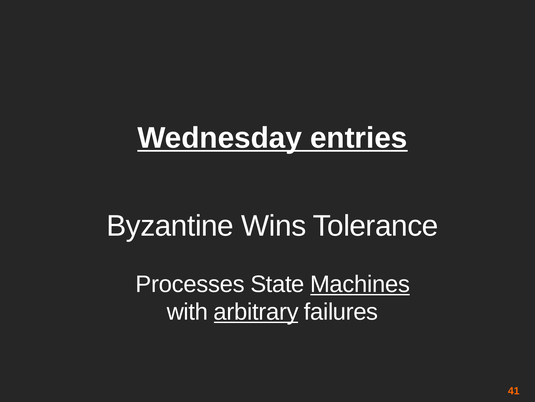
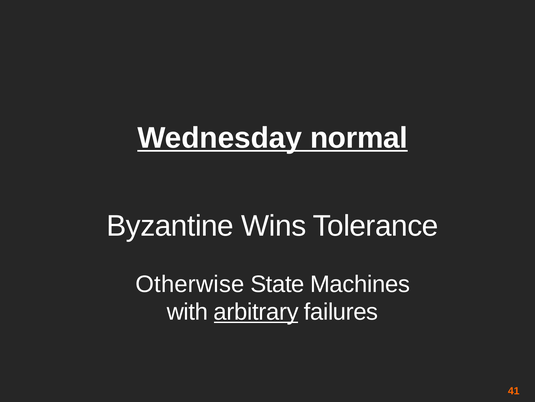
entries: entries -> normal (359, 138)
Processes: Processes -> Otherwise (190, 284)
Machines underline: present -> none (360, 284)
